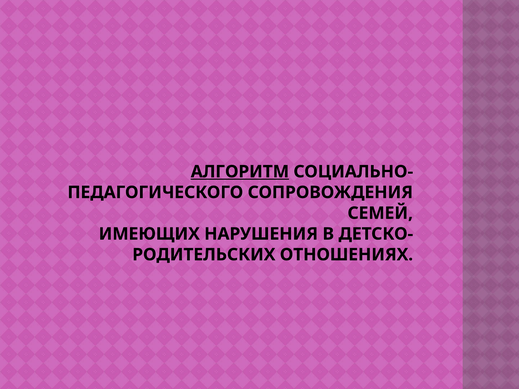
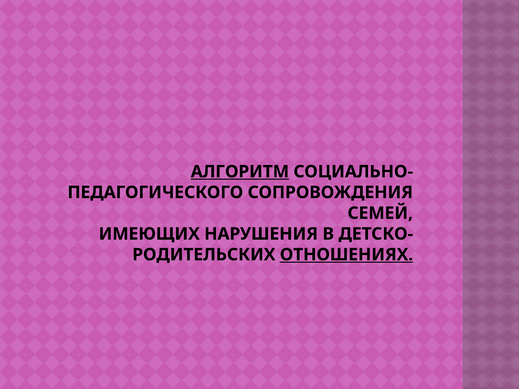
ОТНОШЕНИЯХ underline: none -> present (346, 255)
